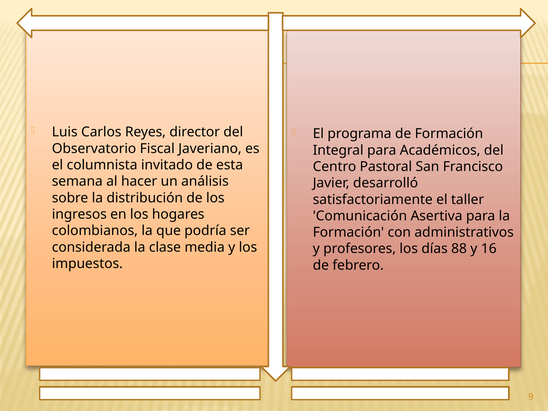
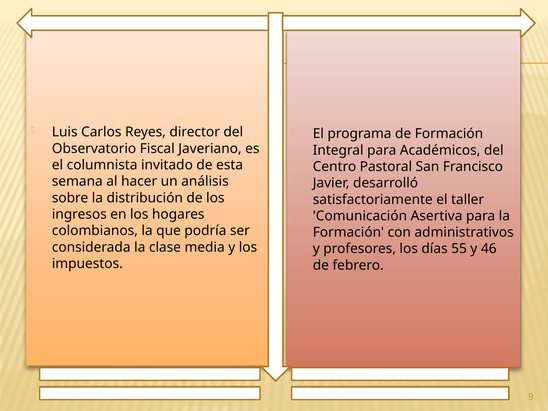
88: 88 -> 55 (459, 249)
16: 16 -> 46 (489, 249)
